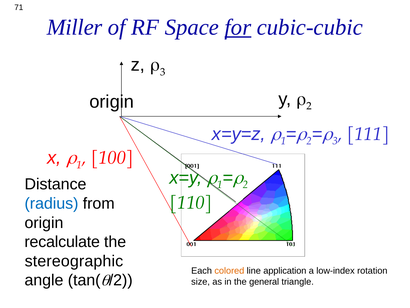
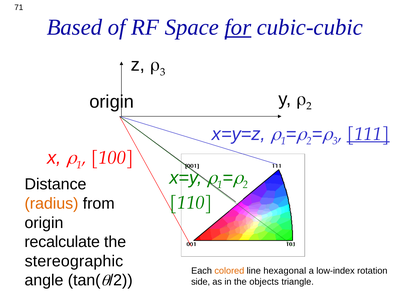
Miller: Miller -> Based (75, 27)
111 underline: none -> present (368, 134)
radius colour: blue -> orange (51, 203)
application: application -> hexagonal (285, 270)
size: size -> side (201, 281)
general: general -> objects (264, 281)
